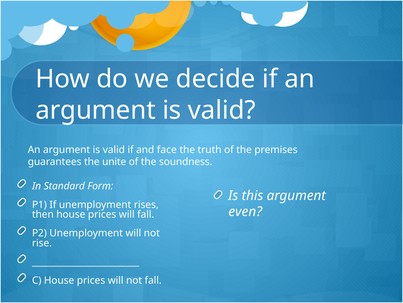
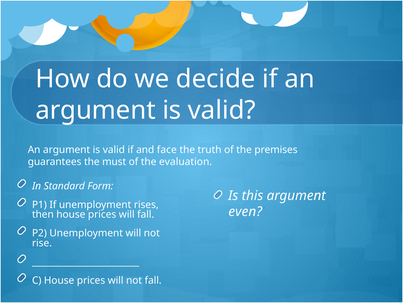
unite: unite -> must (114, 161)
soundness: soundness -> evaluation (186, 161)
